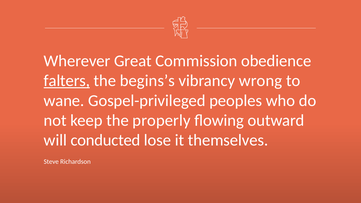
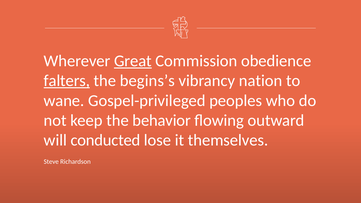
Great underline: none -> present (133, 61)
wrong: wrong -> nation (261, 81)
properly: properly -> behavior (162, 120)
